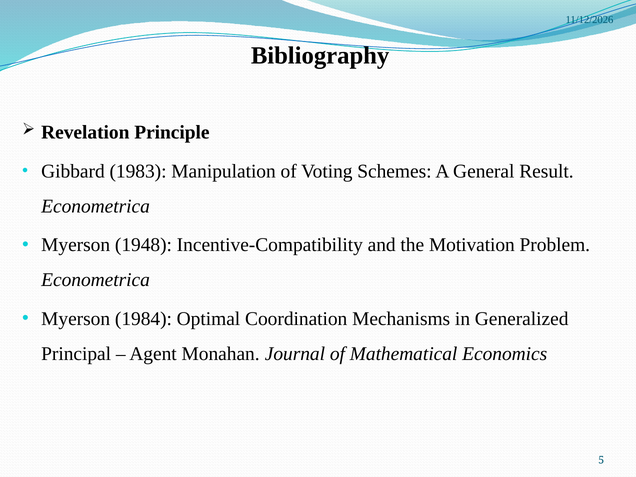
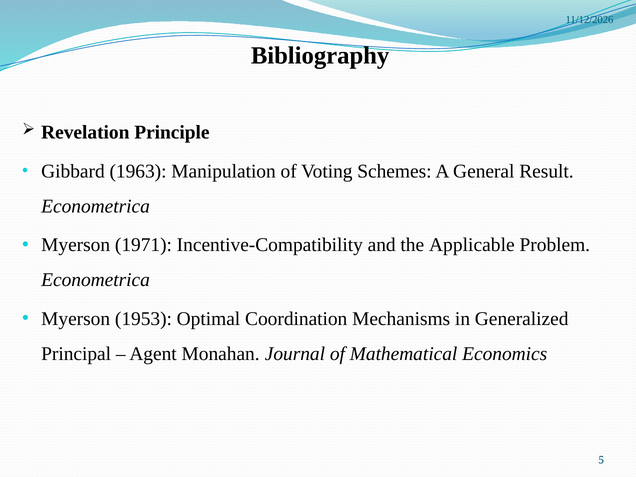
1983: 1983 -> 1963 (138, 171)
1948: 1948 -> 1971 (143, 245)
Motivation: Motivation -> Applicable (472, 245)
1984: 1984 -> 1953 (143, 319)
